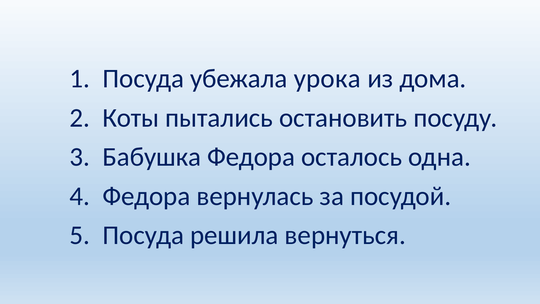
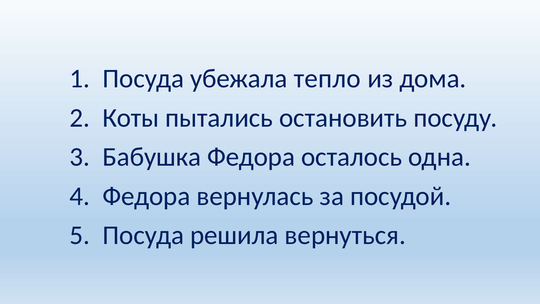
урока: урока -> тепло (327, 79)
